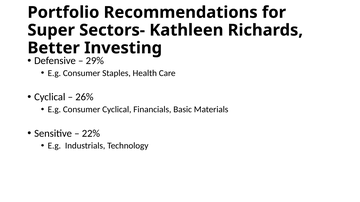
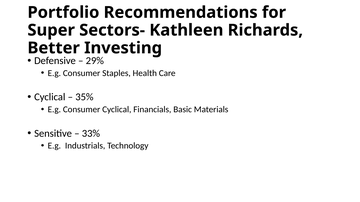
26%: 26% -> 35% (84, 97)
22%: 22% -> 33% (91, 134)
